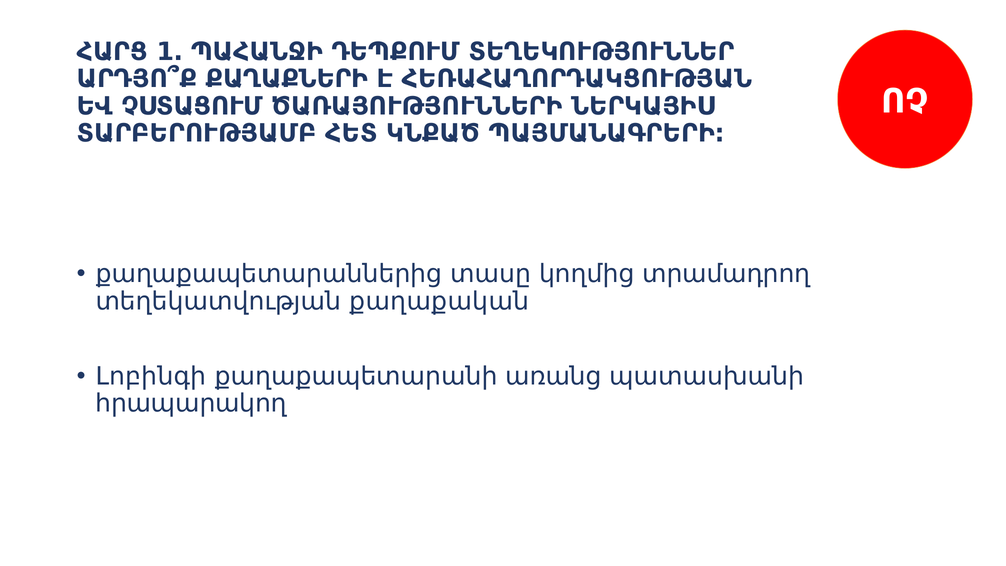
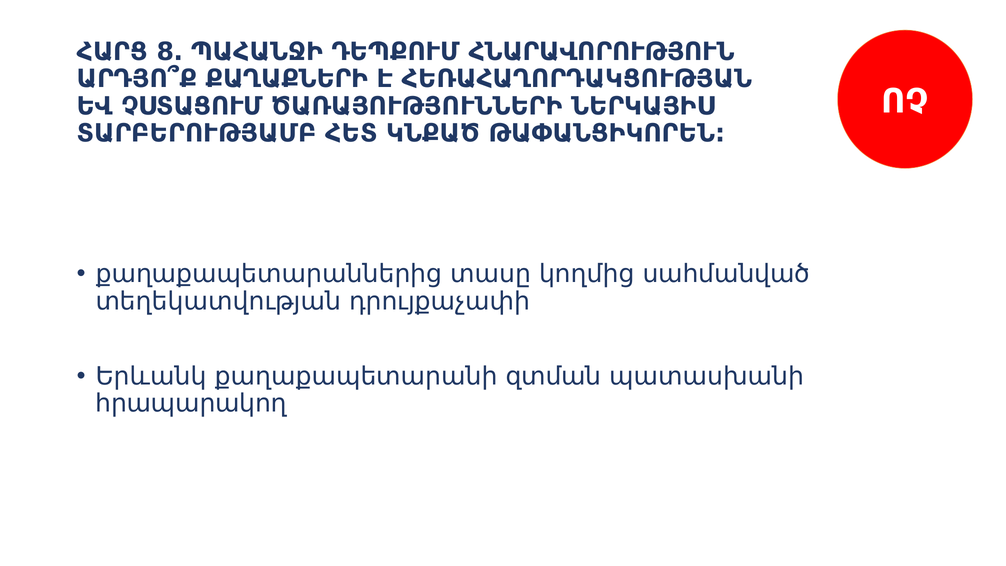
1․: 1․ -> 8․ (169, 52)
ՏԵՂԵԿՈՒԹՅՈՒՆՆԵՐ: ՏԵՂԵԿՈՒԹՅՈՒՆՆԵՐ -> ՀՆԱՐԱՎՈՐՈՒԹՅՈՒՆ (602, 52)
ՊԱՅՄԱՆԱԳՐԵՐԻ: ՊԱՅՄԱՆԱԳՐԵՐԻ -> ԹԱՓԱՆՑԻԿՈՐԵՆ (607, 133)
տրամադրող: տրամադրող -> սահմանված (726, 274)
քաղաքական: քաղաքական -> դրույքաչափի (440, 301)
Լոբինգի: Լոբինգի -> Երևանկ (151, 376)
առանց: առանց -> զտման (553, 376)
